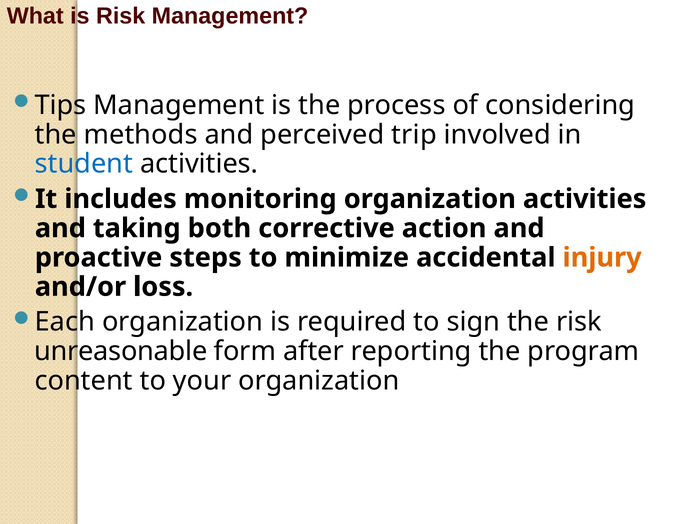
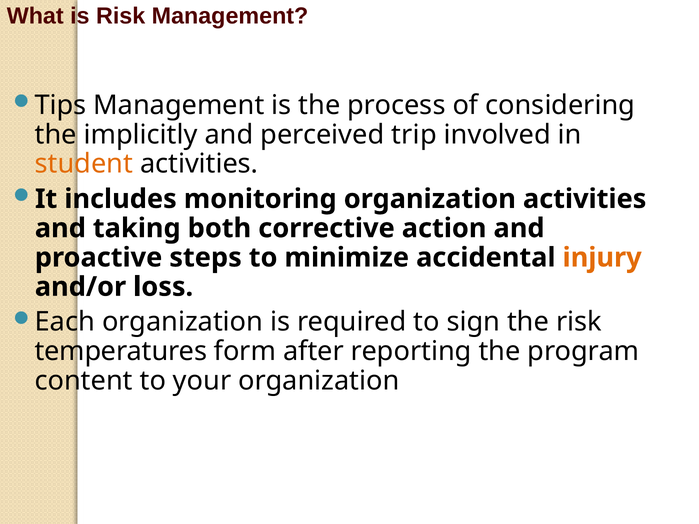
methods: methods -> implicitly (141, 135)
student colour: blue -> orange (84, 164)
unreasonable: unreasonable -> temperatures (121, 351)
